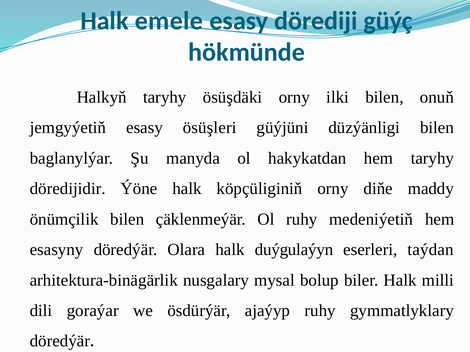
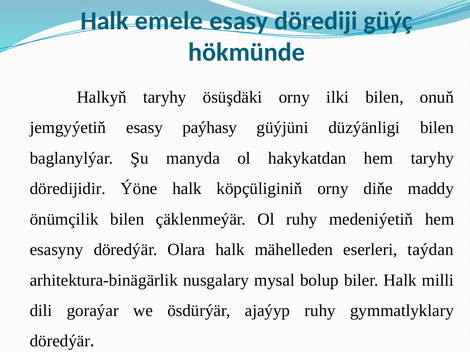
ösüşleri: ösüşleri -> paýhasy (210, 128)
duýgulaýyn: duýgulaýyn -> mähelleden (294, 250)
